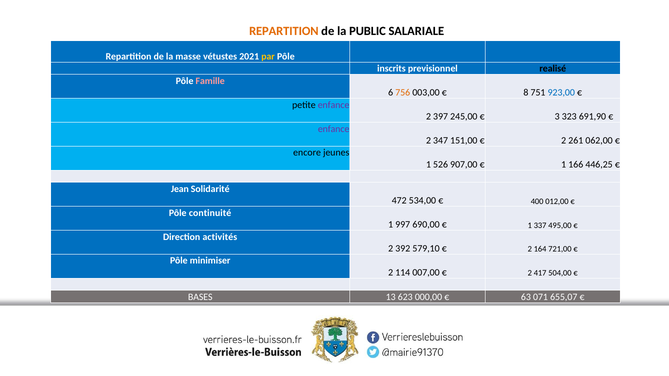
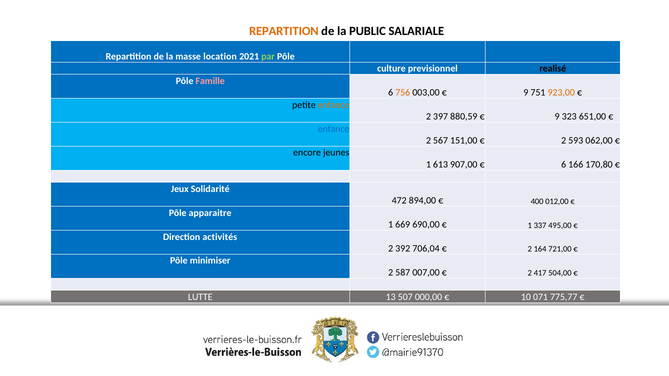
vétustes: vétustes -> location (220, 56)
par colour: yellow -> light green (268, 56)
inscrits: inscrits -> culture (391, 69)
8: 8 -> 9 (526, 93)
923,00 colour: blue -> orange (561, 93)
enfance colour: purple -> orange (334, 105)
245,00: 245,00 -> 880,59 (464, 117)
3: 3 -> 9 (557, 117)
691,90: 691,90 -> 651,00 (592, 117)
enfance colour: purple -> blue (334, 129)
347: 347 -> 567 (441, 141)
261: 261 -> 593 (576, 141)
526: 526 -> 613 (441, 164)
1: 1 -> 6 (564, 164)
446,25: 446,25 -> 170,80 (599, 164)
Jean: Jean -> Jeux (180, 189)
534,00: 534,00 -> 894,00 (422, 201)
continuité: continuité -> apparaitre (210, 213)
997: 997 -> 669 (403, 225)
579,10: 579,10 -> 706,04 (426, 249)
114: 114 -> 587 (403, 273)
BASES: BASES -> LUTTE (200, 297)
623: 623 -> 507 (405, 297)
63: 63 -> 10 (526, 297)
655,07: 655,07 -> 775,77 (564, 297)
